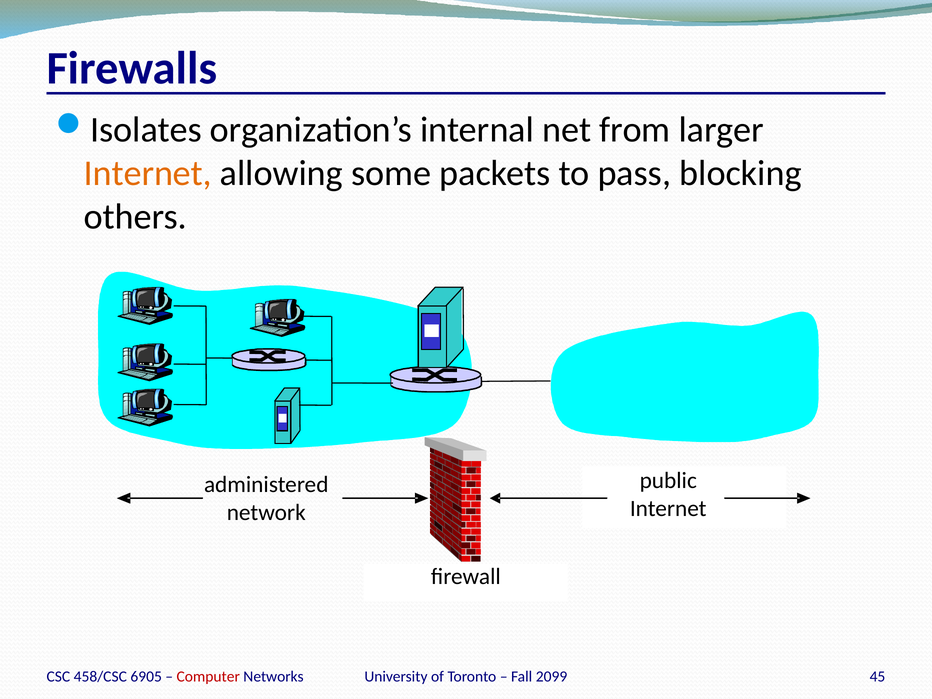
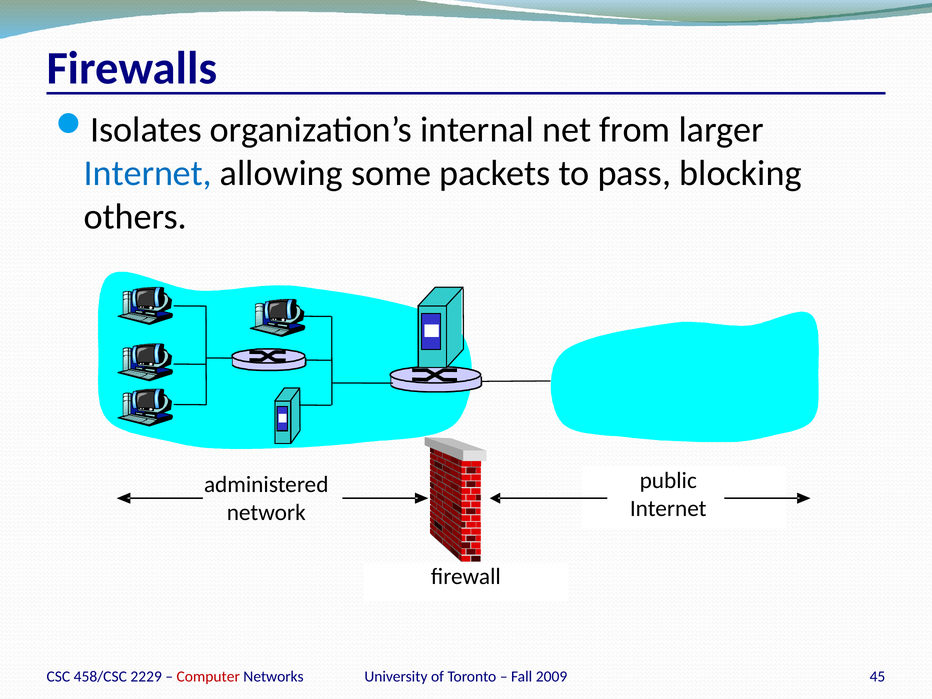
Internet colour: orange -> blue (148, 173)
2099: 2099 -> 2009 (552, 677)
6905: 6905 -> 2229 (146, 677)
